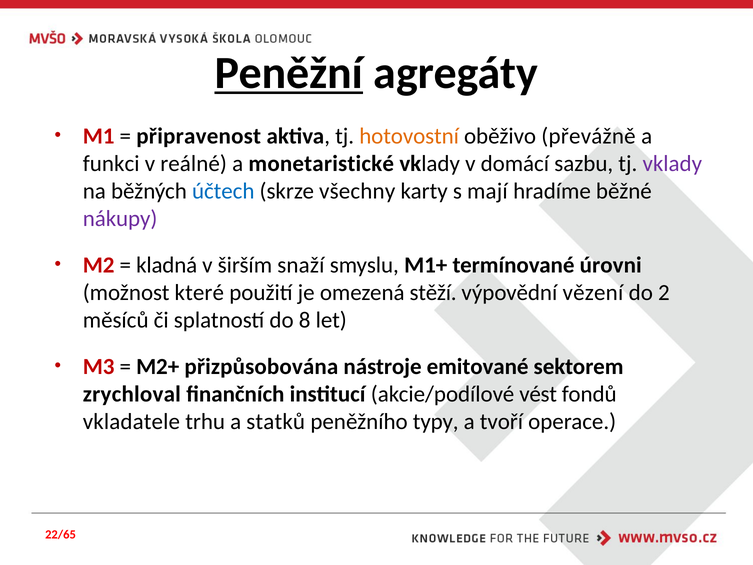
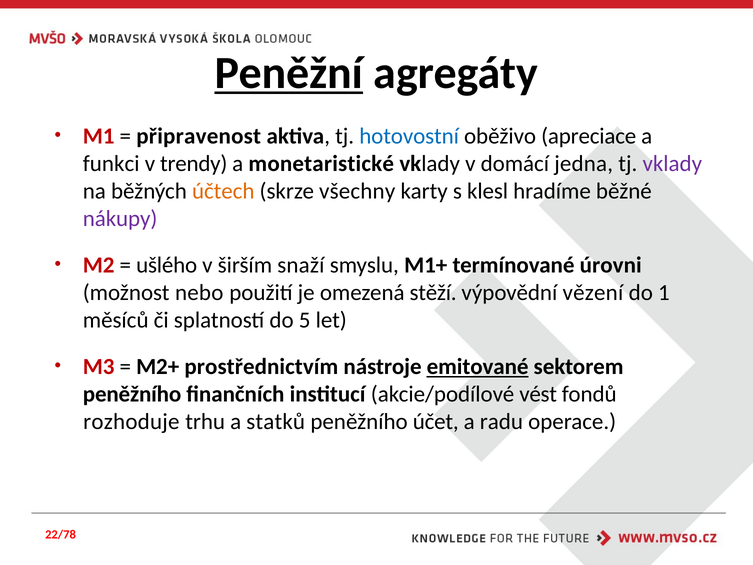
hotovostní colour: orange -> blue (409, 136)
převážně: převážně -> apreciace (589, 136)
reálné: reálné -> trendy (194, 163)
sazbu: sazbu -> jedna (584, 163)
účtech colour: blue -> orange (223, 191)
mají: mají -> klesl (488, 191)
kladná: kladná -> ušlého (167, 265)
které: které -> nebo (199, 293)
2: 2 -> 1 (664, 293)
8: 8 -> 5 (305, 320)
přizpůsobována: přizpůsobována -> prostřednictvím (261, 367)
emitované underline: none -> present (478, 367)
zrychloval: zrychloval -> peněžního (132, 394)
vkladatele: vkladatele -> rozhoduje (131, 422)
typy: typy -> účet (436, 422)
tvoří: tvoří -> radu (501, 422)
22/65: 22/65 -> 22/78 (61, 534)
